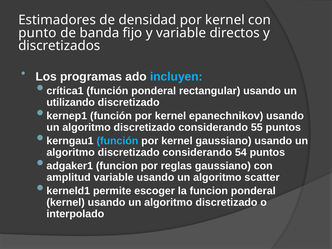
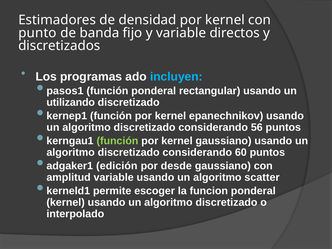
crítica1: crítica1 -> pasos1 (65, 91)
55: 55 -> 56 (257, 127)
función colour: light blue -> light green (117, 141)
54: 54 -> 60 (241, 152)
adgaker1 funcion: funcion -> edición (117, 166)
reglas: reglas -> desde (176, 166)
